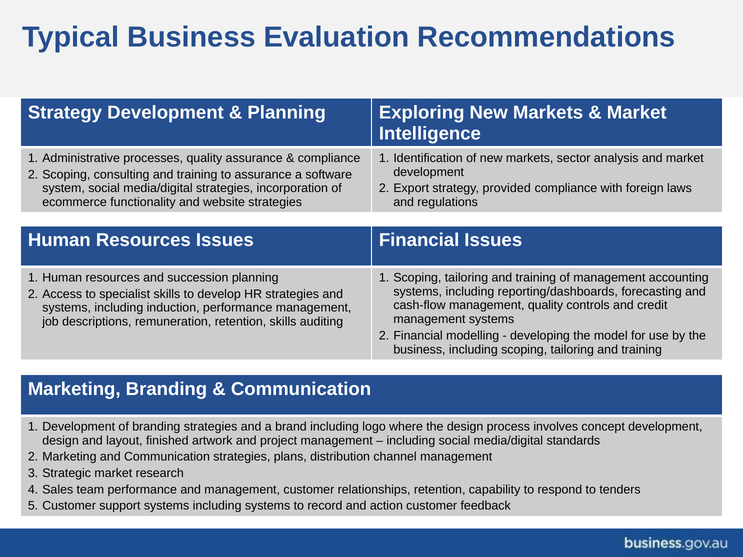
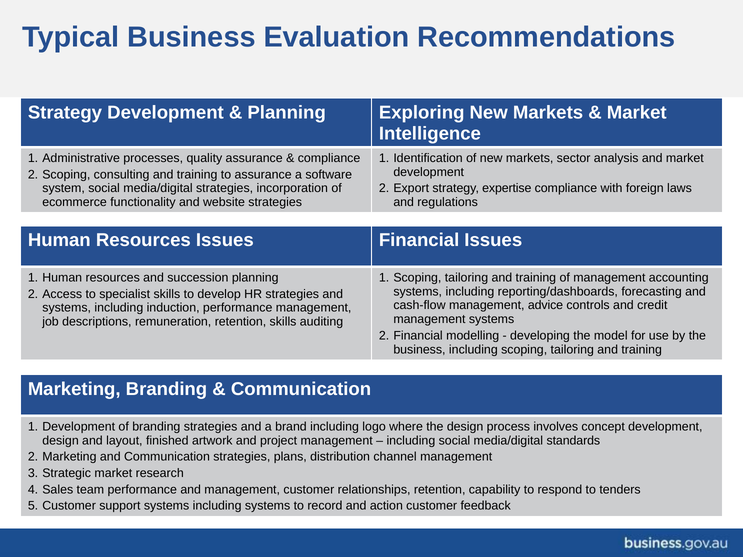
provided: provided -> expertise (507, 188)
management quality: quality -> advice (546, 306)
